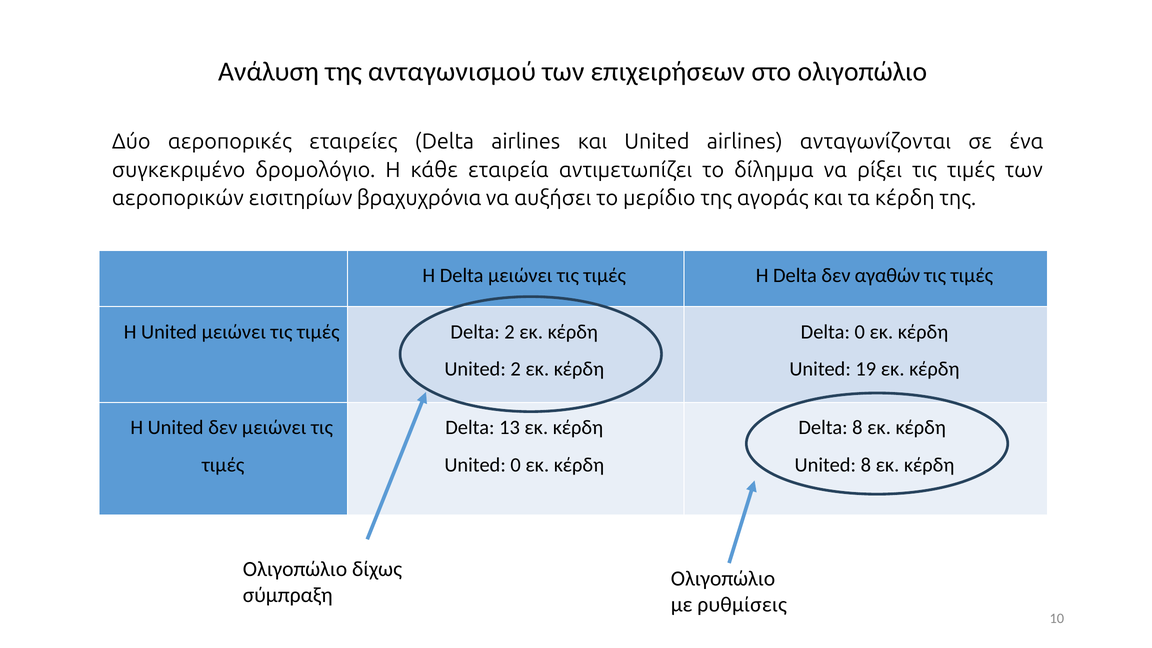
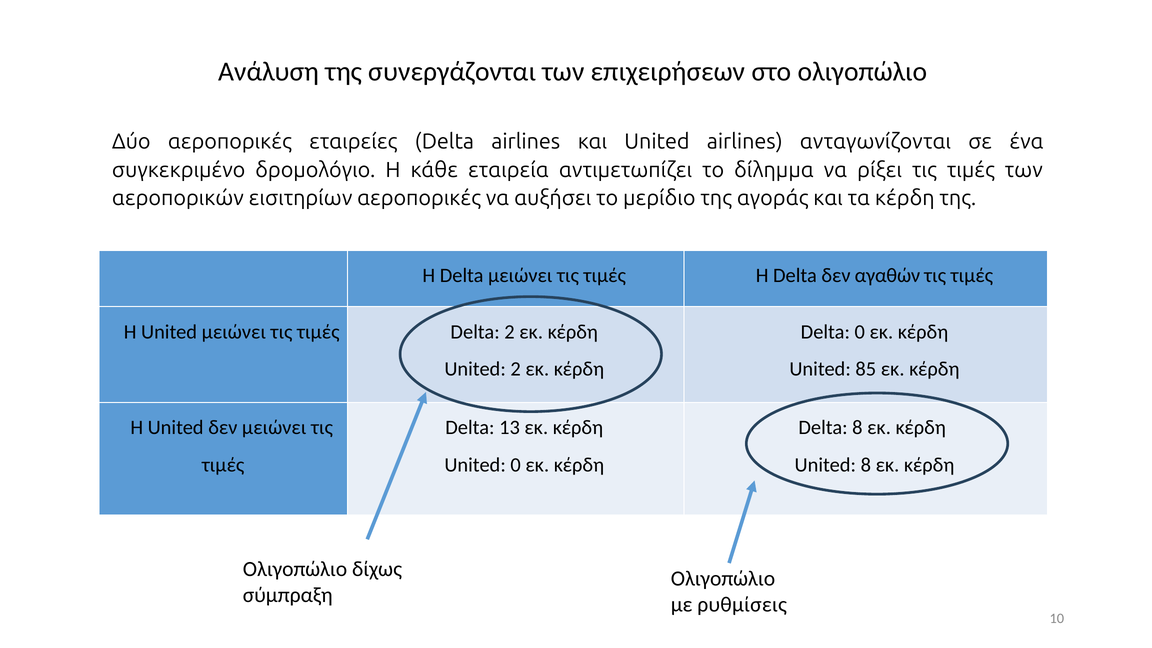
ανταγωνισμού: ανταγωνισμού -> συνεργάζονται (452, 72)
εισιτηρίων βραχυχρόνια: βραχυχρόνια -> αεροπορικές (419, 198)
19: 19 -> 85 (866, 369)
